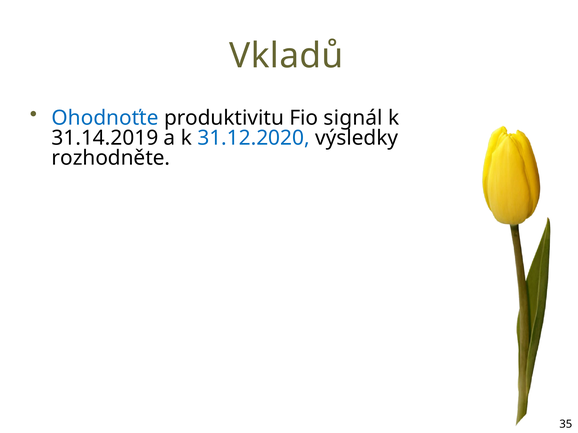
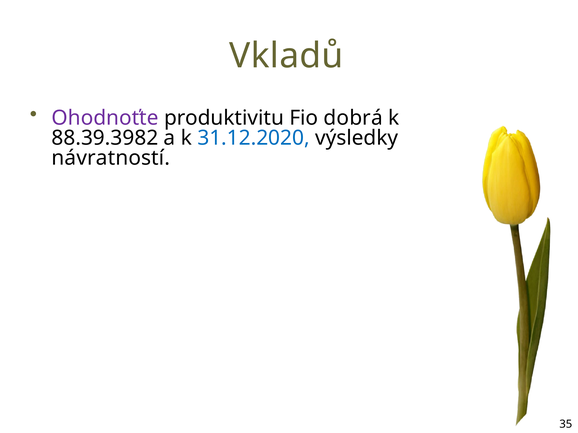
Ohodnoťte colour: blue -> purple (105, 118)
signál: signál -> dobrá (353, 118)
31.14.2019: 31.14.2019 -> 88.39.3982 (105, 138)
rozhodněte: rozhodněte -> návratností (111, 158)
